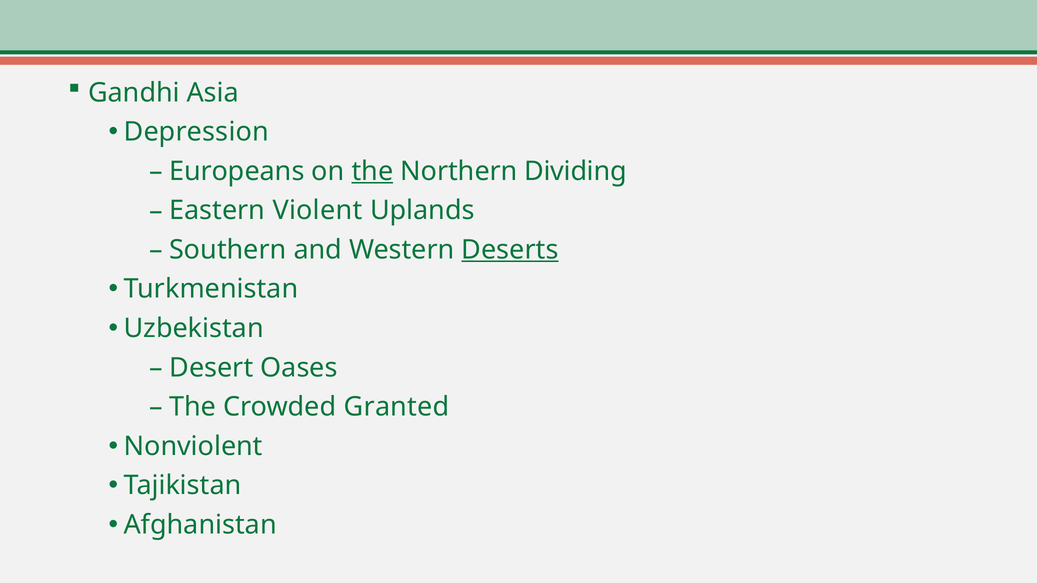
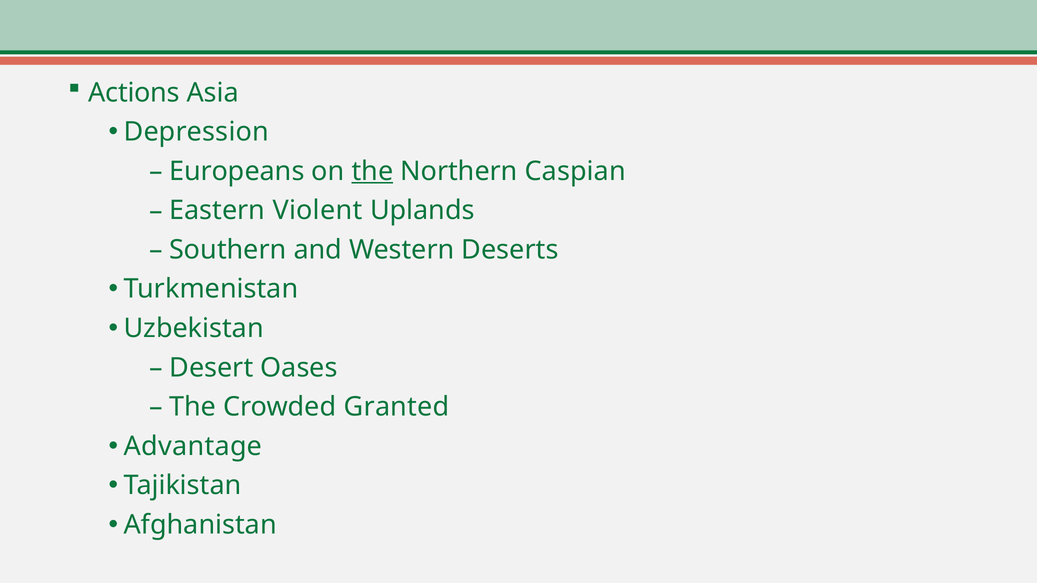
Gandhi: Gandhi -> Actions (134, 93)
Dividing: Dividing -> Caspian (575, 171)
Deserts underline: present -> none (510, 250)
Nonviolent: Nonviolent -> Advantage (193, 446)
